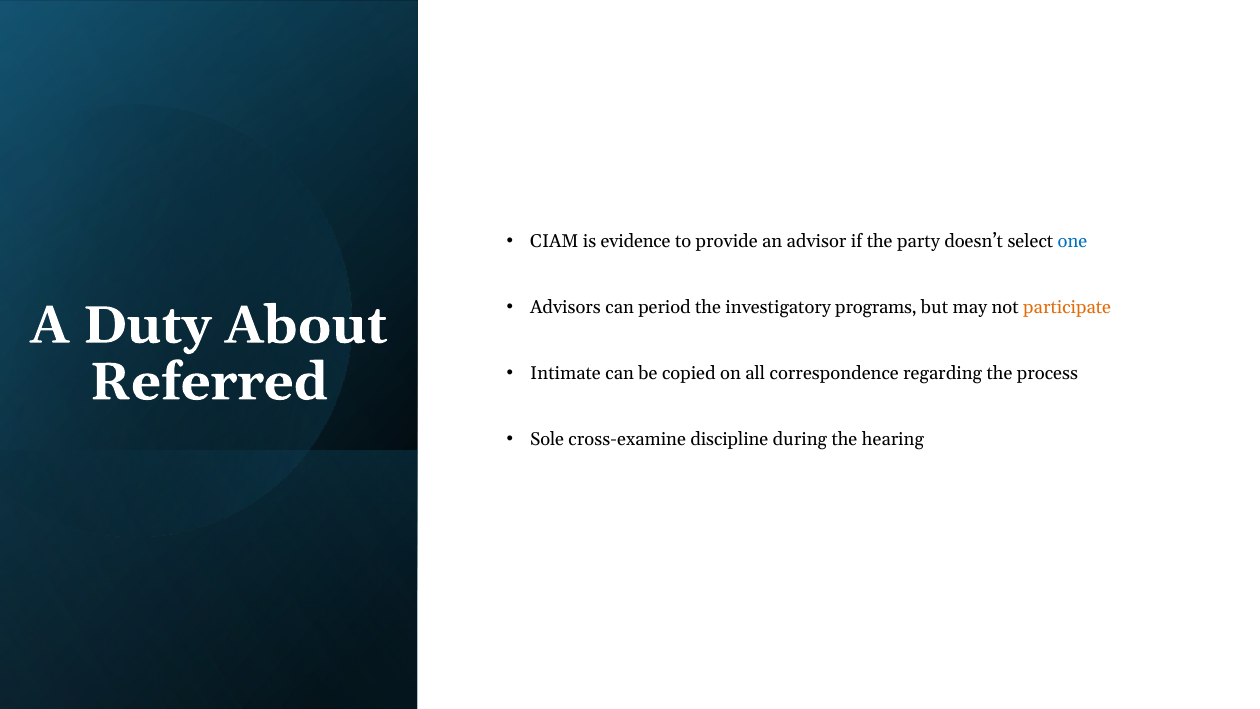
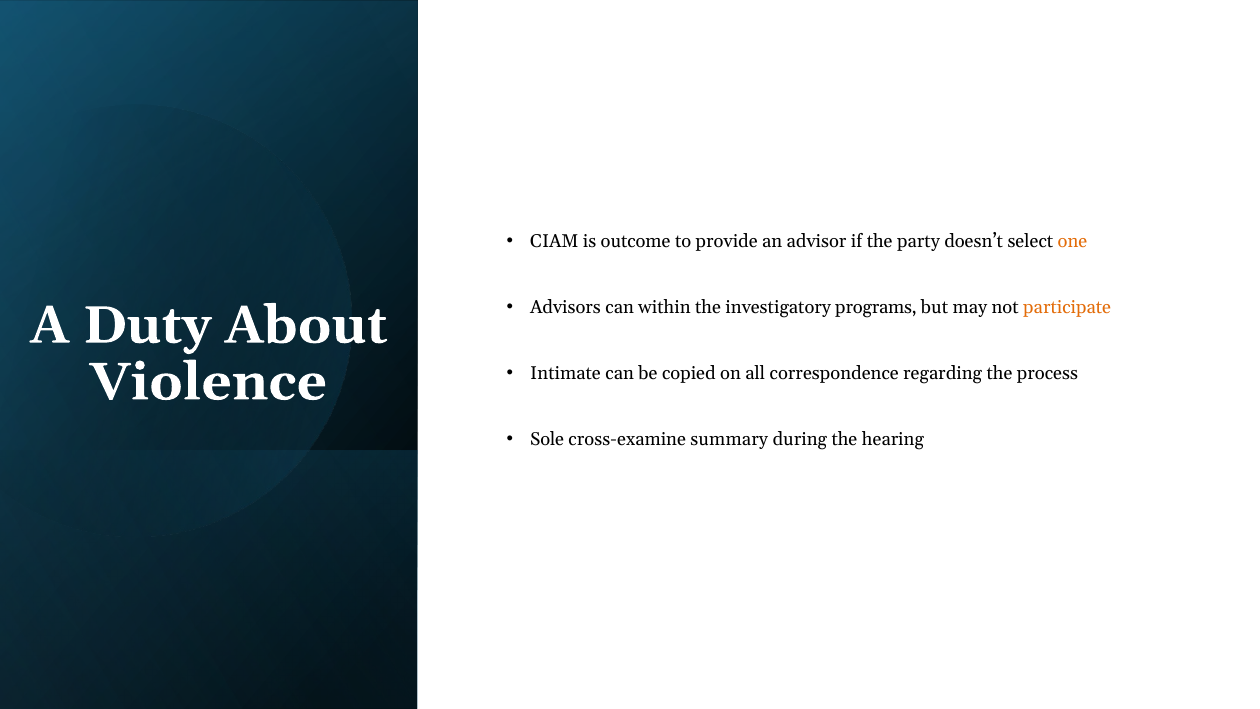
evidence: evidence -> outcome (636, 241)
one colour: blue -> orange (1073, 241)
period: period -> within (664, 307)
Referred: Referred -> Violence (208, 382)
discipline: discipline -> summary (729, 439)
